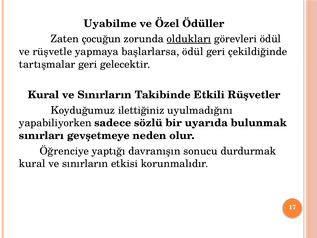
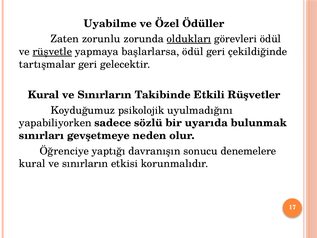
çocuğun: çocuğun -> zorunlu (101, 39)
rüşvetle underline: none -> present (52, 52)
ilettiğiniz: ilettiğiniz -> psikolojik (141, 110)
durdurmak: durdurmak -> denemelere (248, 151)
